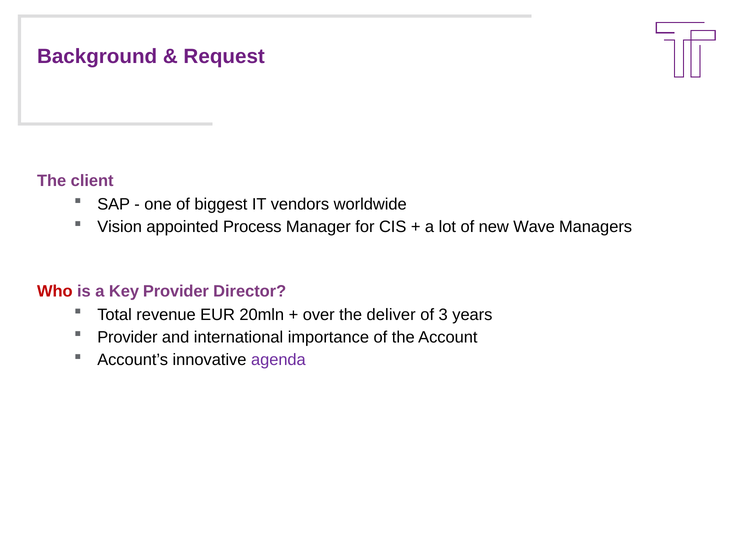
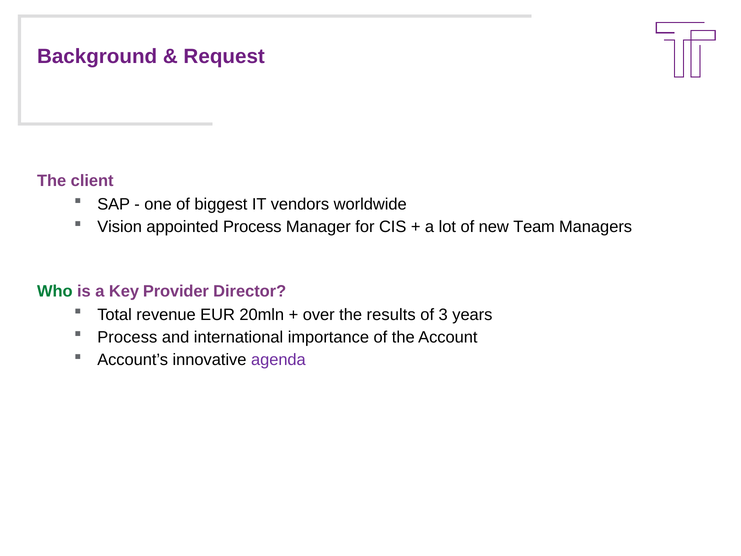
Wave: Wave -> Team (534, 227)
Who colour: red -> green (55, 291)
deliver: deliver -> results (391, 314)
Provider: Provider -> Process (127, 337)
